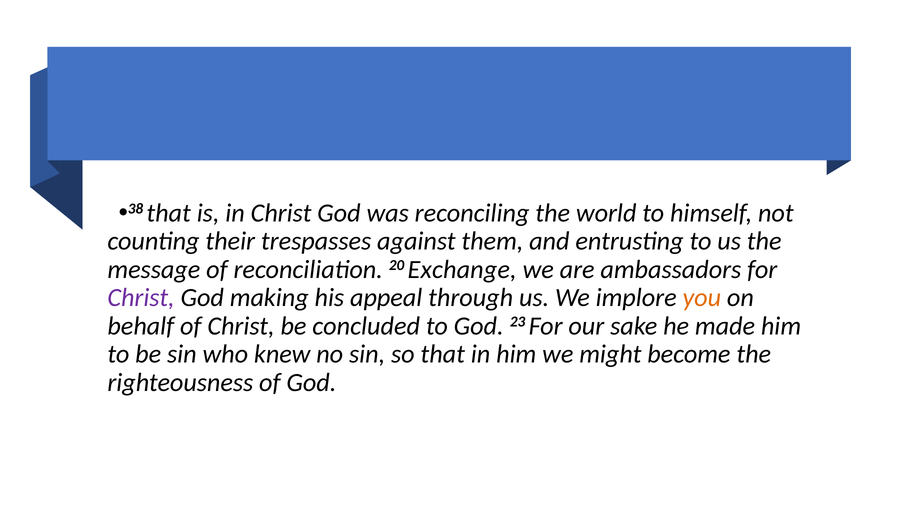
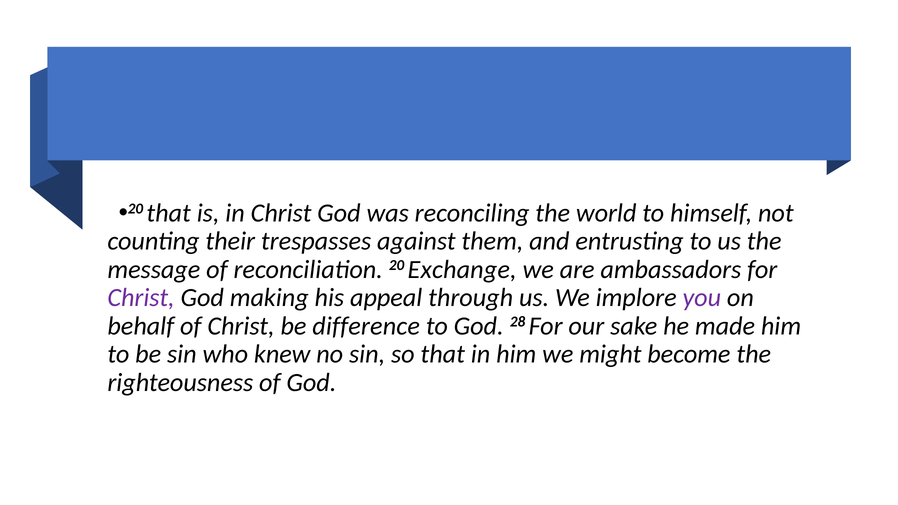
38: 38 -> 20 (135, 209)
you colour: orange -> purple (702, 298)
concluded: concluded -> difference (366, 326)
23: 23 -> 28 (518, 322)
